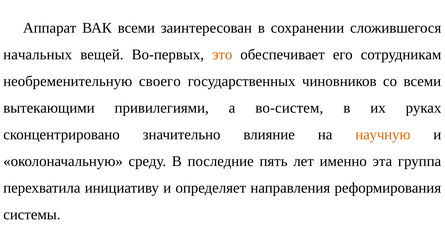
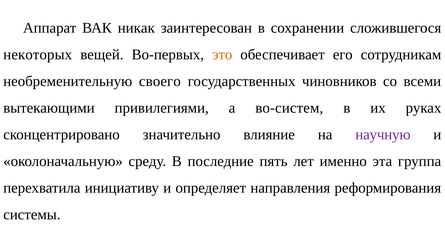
ВАК всеми: всеми -> никак (136, 28)
начальных: начальных -> некоторых (38, 55)
научную colour: orange -> purple (383, 135)
